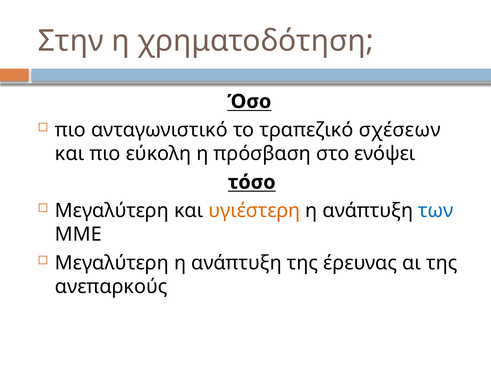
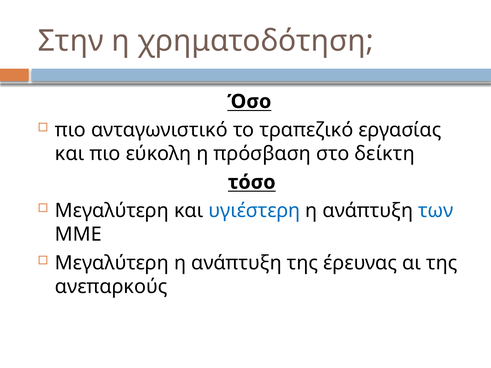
σχέσεων: σχέσεων -> εργασίας (400, 130)
ενόψει: ενόψει -> δείκτη (385, 154)
υγιέστερη colour: orange -> blue (254, 211)
